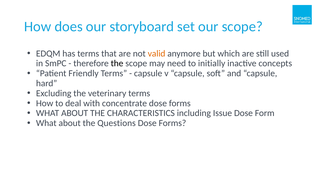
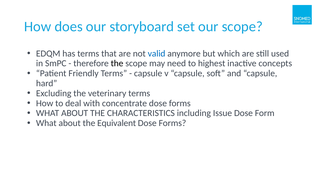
valid colour: orange -> blue (157, 54)
initially: initially -> highest (212, 64)
Questions: Questions -> Equivalent (117, 123)
